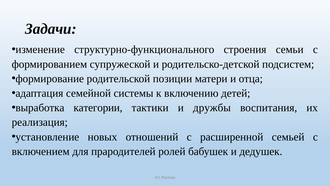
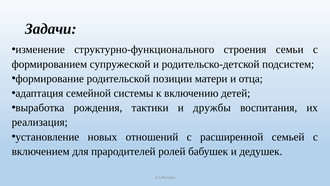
категории: категории -> рождения (98, 108)
